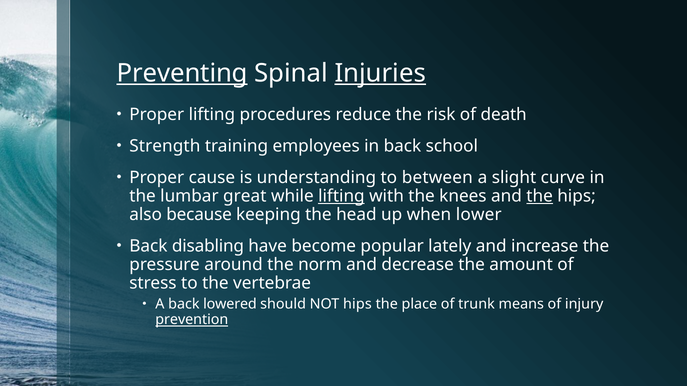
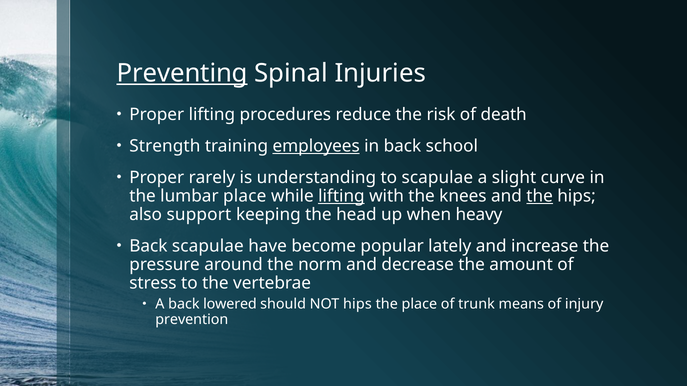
Injuries underline: present -> none (380, 73)
employees underline: none -> present (316, 146)
cause: cause -> rarely (212, 178)
to between: between -> scapulae (437, 178)
lumbar great: great -> place (245, 196)
because: because -> support (199, 215)
lower: lower -> heavy (479, 215)
Back disabling: disabling -> scapulae (208, 246)
prevention underline: present -> none (192, 320)
